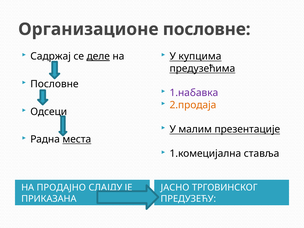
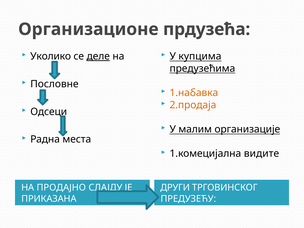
Организационе пословне: пословне -> прдузећа (207, 29)
Садржај: Садржај -> Уколико (51, 56)
1.набавка colour: purple -> orange (194, 93)
презентације: презентације -> организације (247, 129)
места underline: present -> none (77, 139)
ставља: ставља -> видите (261, 154)
ЈАСНО: ЈАСНО -> ДРУГИ (175, 188)
